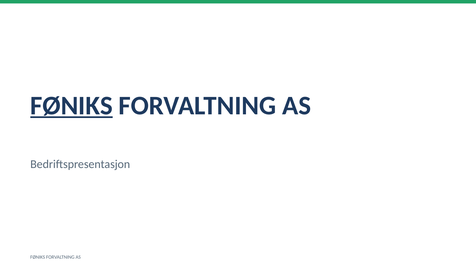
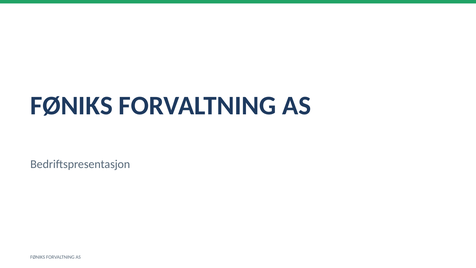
FØNIKS underline: present -> none (71, 106)
